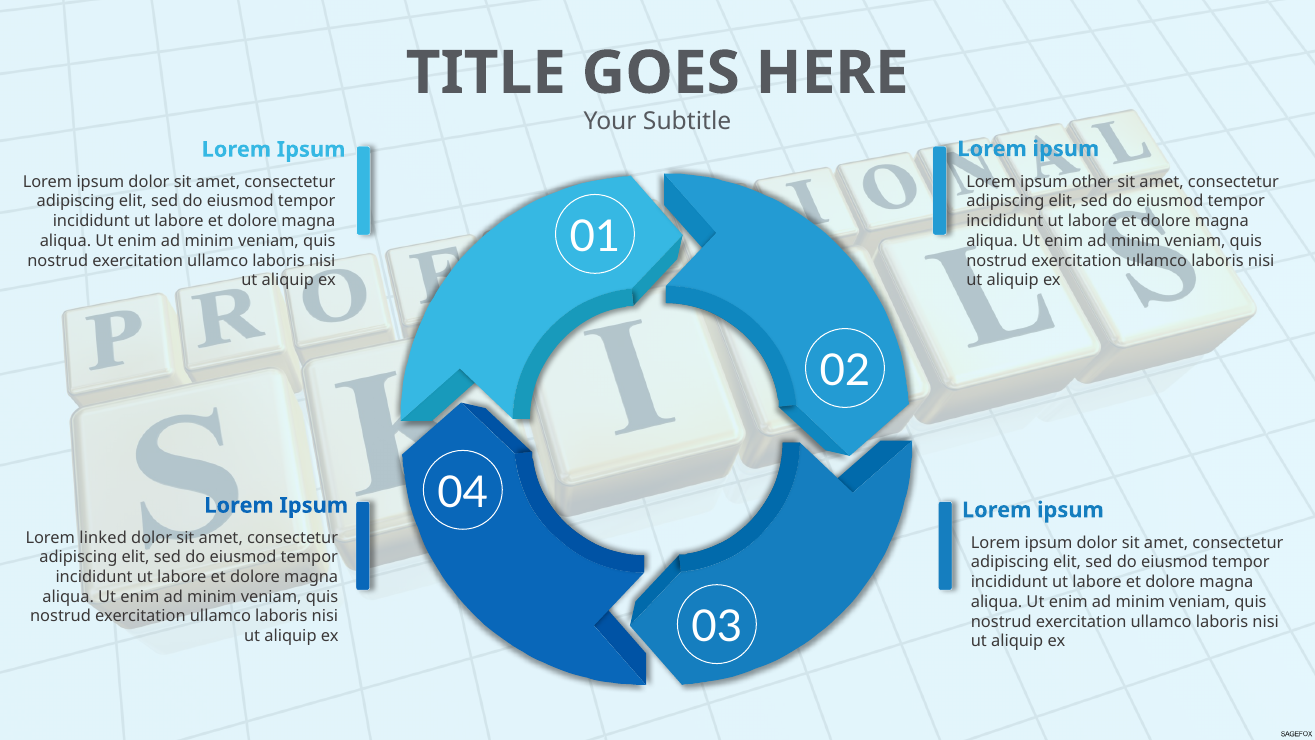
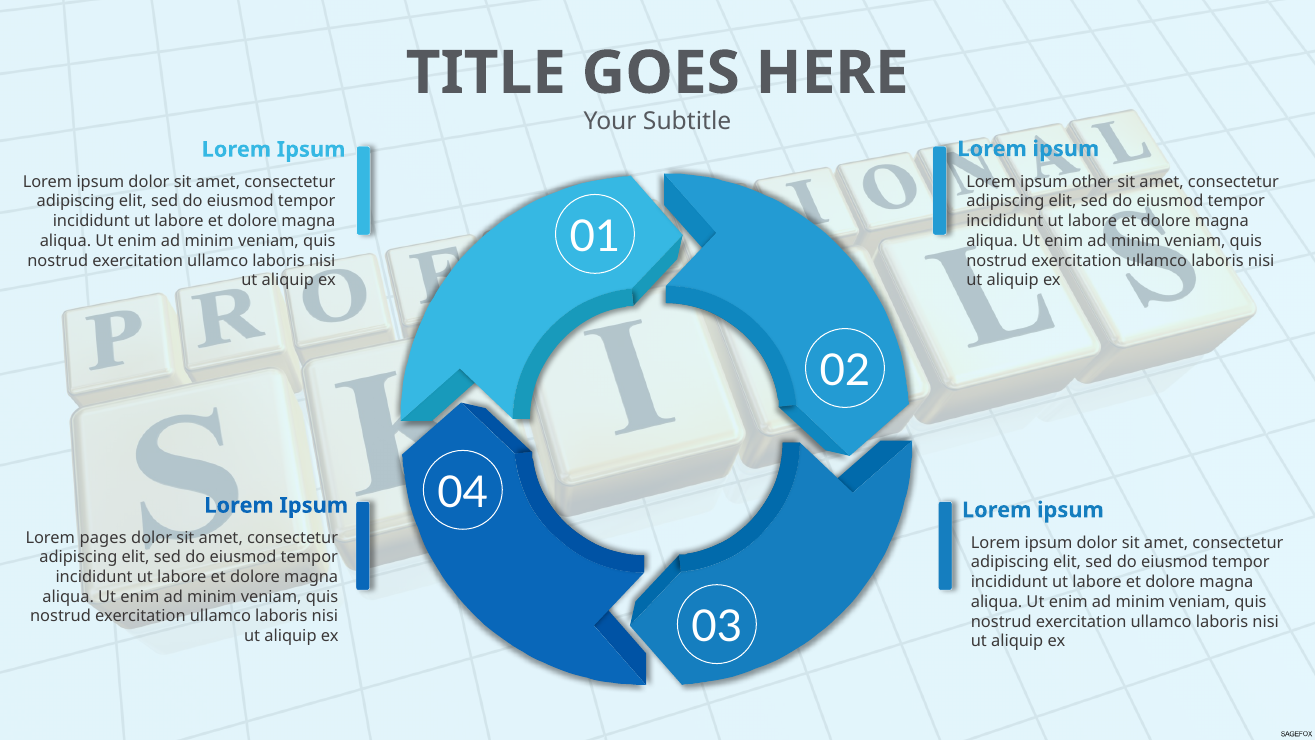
linked: linked -> pages (103, 537)
